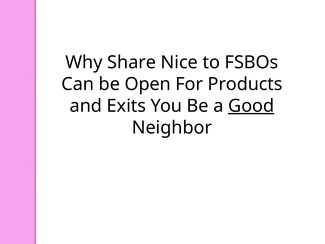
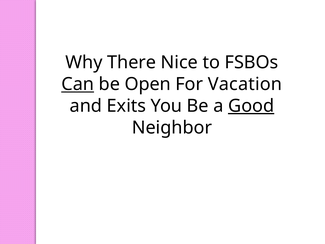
Share: Share -> There (132, 62)
Can underline: none -> present (78, 84)
Products: Products -> Vacation (245, 84)
